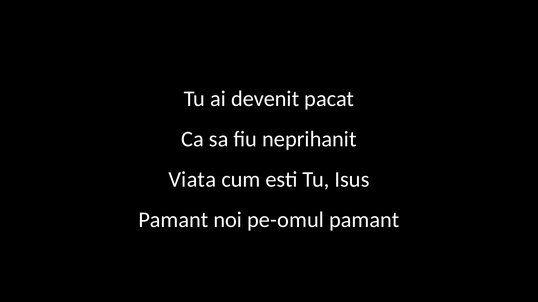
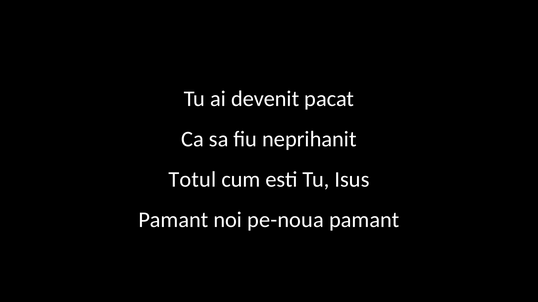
Viata: Viata -> Totul (192, 180)
pe-omul: pe-omul -> pe-noua (286, 220)
